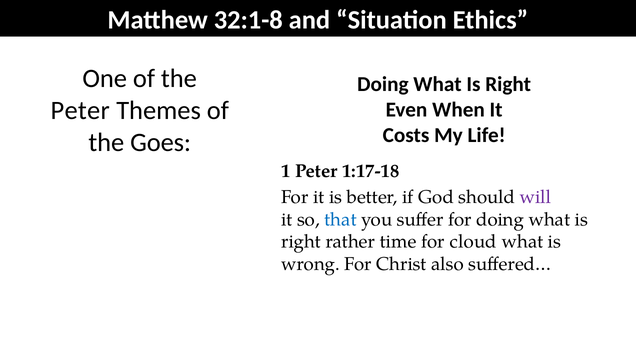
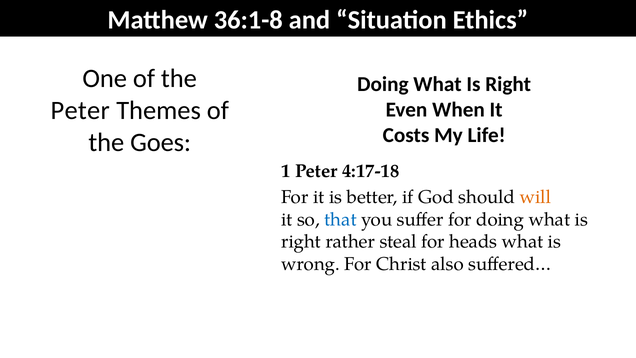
32:1-8: 32:1-8 -> 36:1-8 (248, 20)
1:17-18: 1:17-18 -> 4:17-18 (371, 171)
will colour: purple -> orange (535, 197)
time: time -> steal (398, 242)
cloud: cloud -> heads (473, 242)
